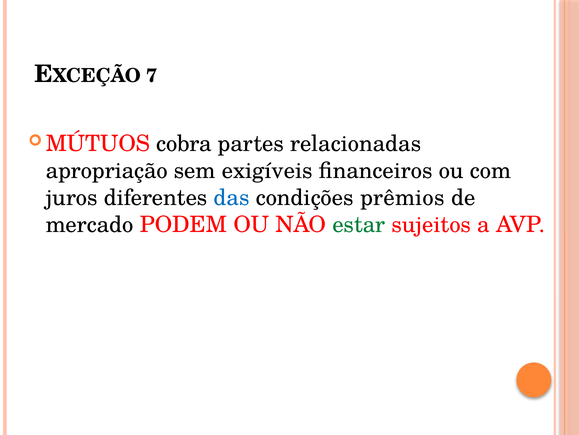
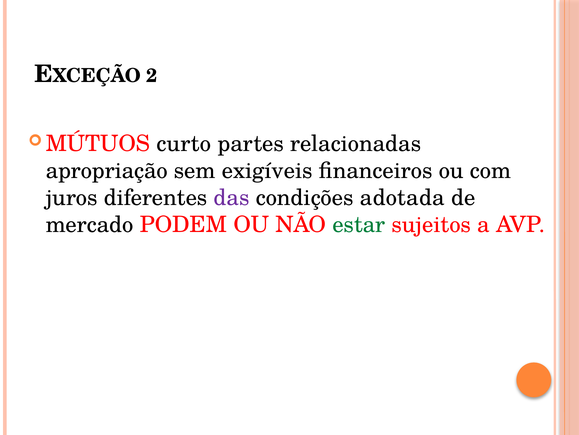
7: 7 -> 2 (152, 76)
cobra: cobra -> curto (184, 144)
das colour: blue -> purple (232, 197)
prêmios: prêmios -> adotada (402, 197)
